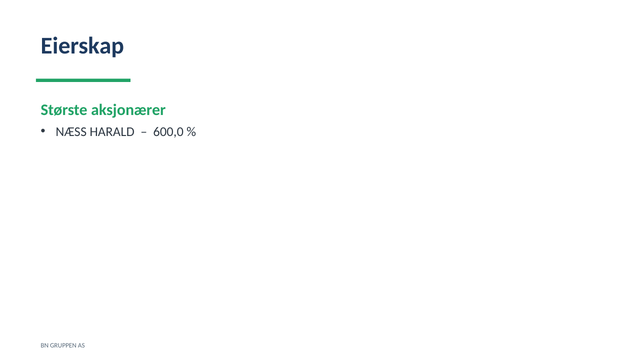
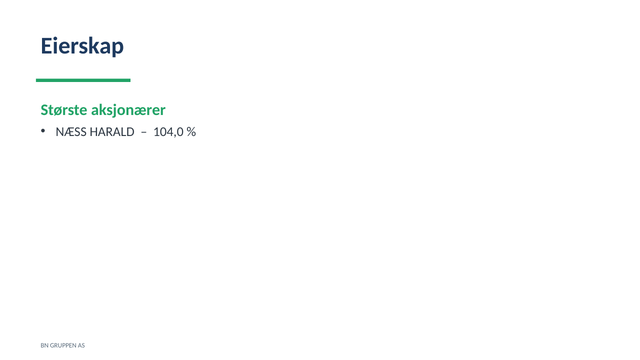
600,0: 600,0 -> 104,0 (168, 132)
